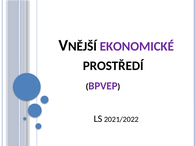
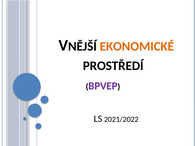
EKONOMICKÉ colour: purple -> orange (137, 46)
